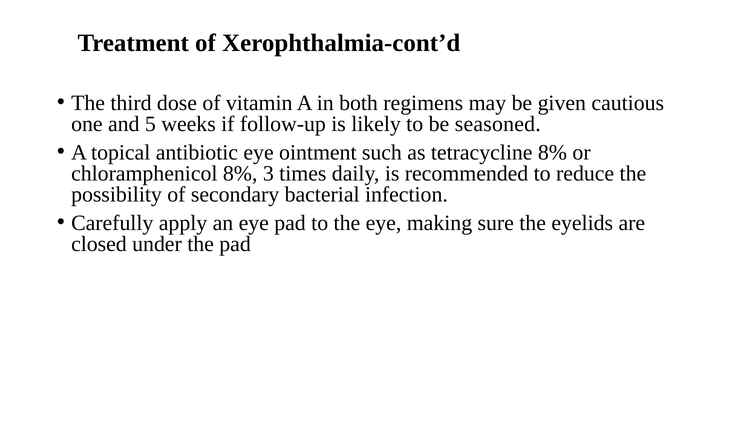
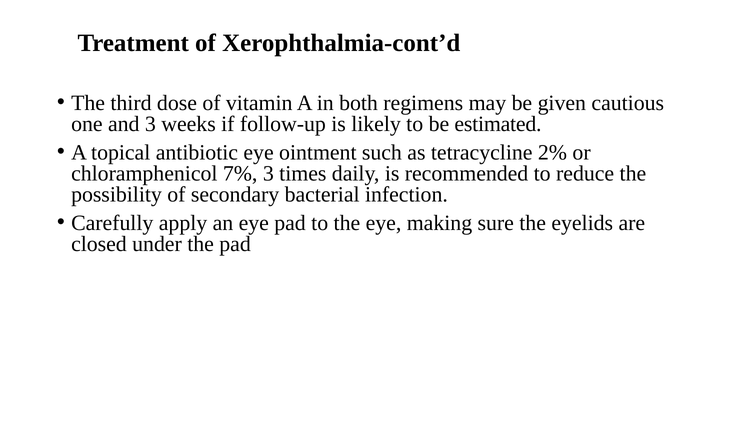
and 5: 5 -> 3 (150, 124)
seasoned: seasoned -> estimated (498, 124)
tetracycline 8%: 8% -> 2% (552, 153)
chloramphenicol 8%: 8% -> 7% (240, 174)
